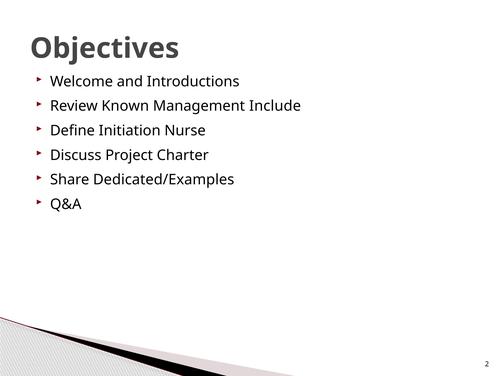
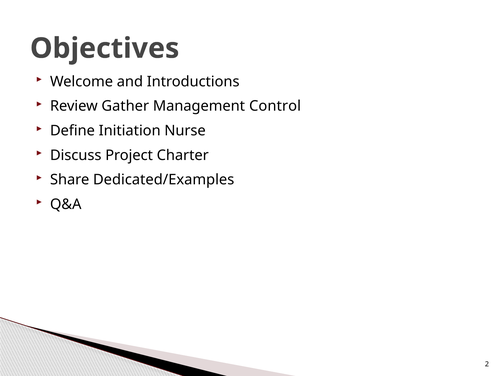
Known: Known -> Gather (125, 106)
Include: Include -> Control (275, 106)
